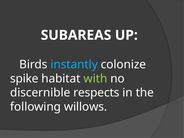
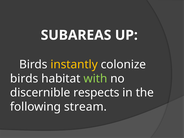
instantly colour: light blue -> yellow (74, 64)
spike: spike -> birds (24, 79)
willows: willows -> stream (85, 107)
